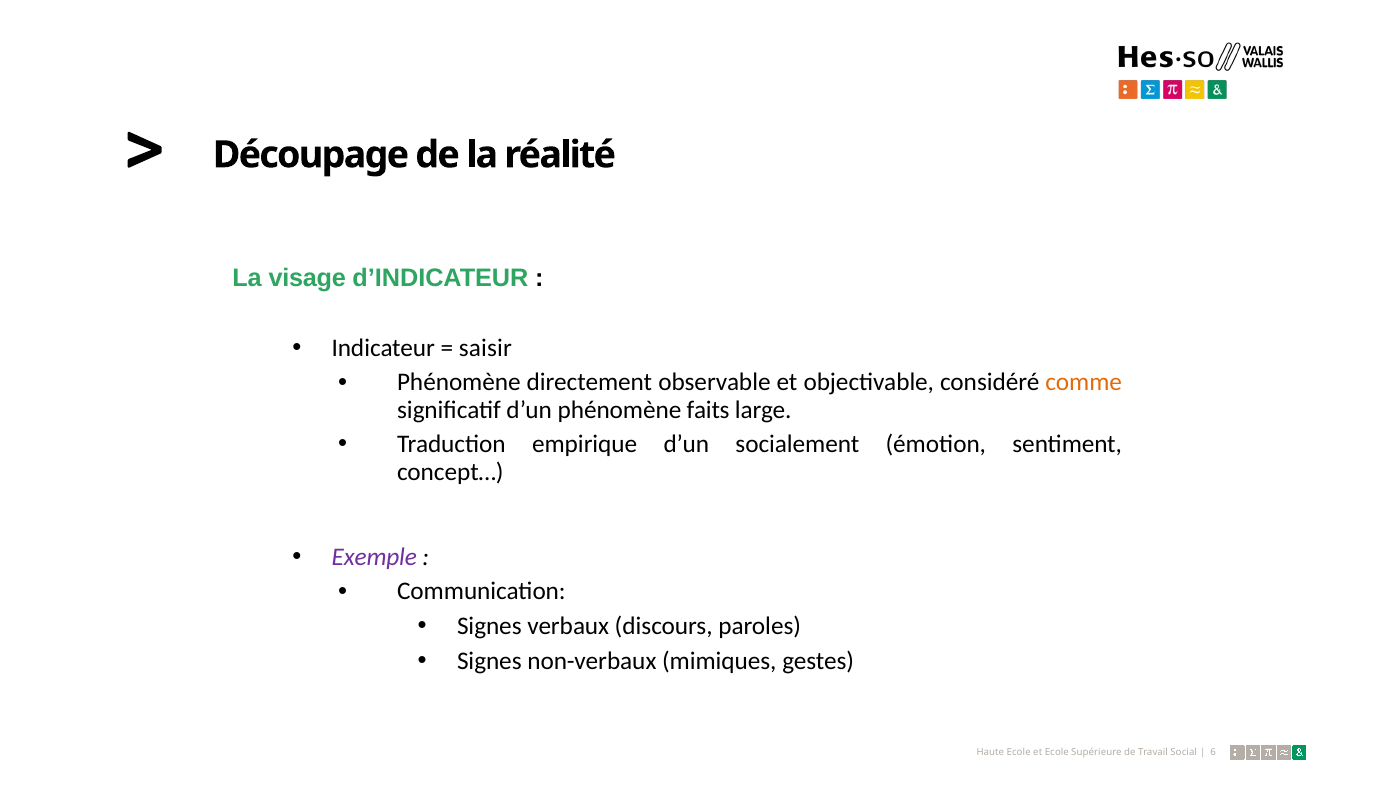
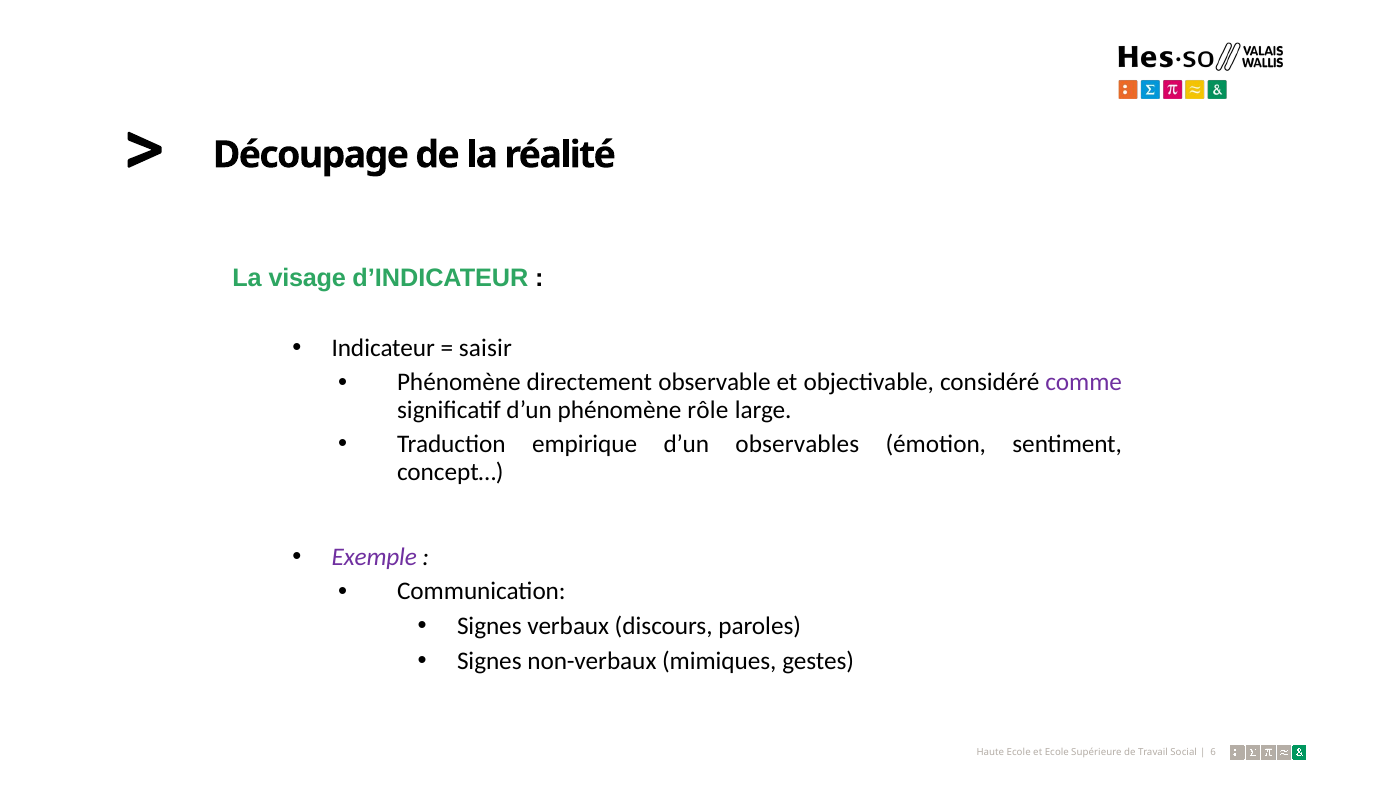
comme colour: orange -> purple (1084, 382)
faits: faits -> rôle (708, 410)
socialement: socialement -> observables (797, 444)
